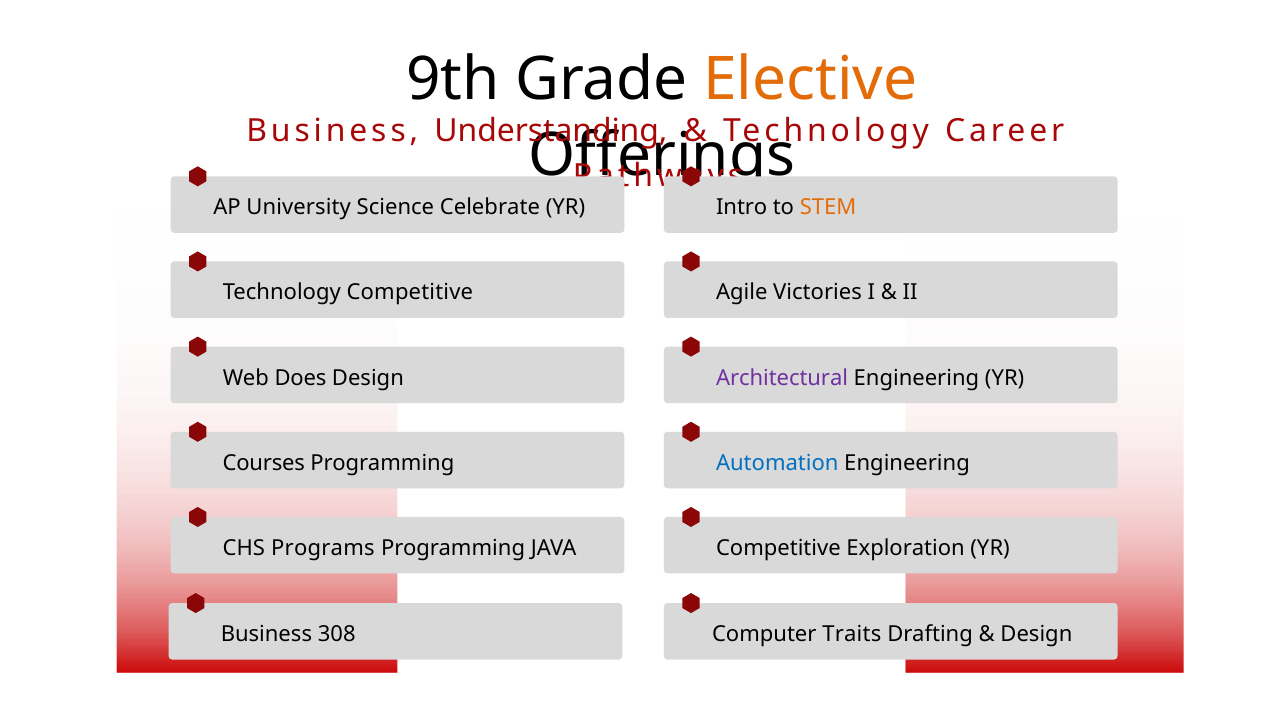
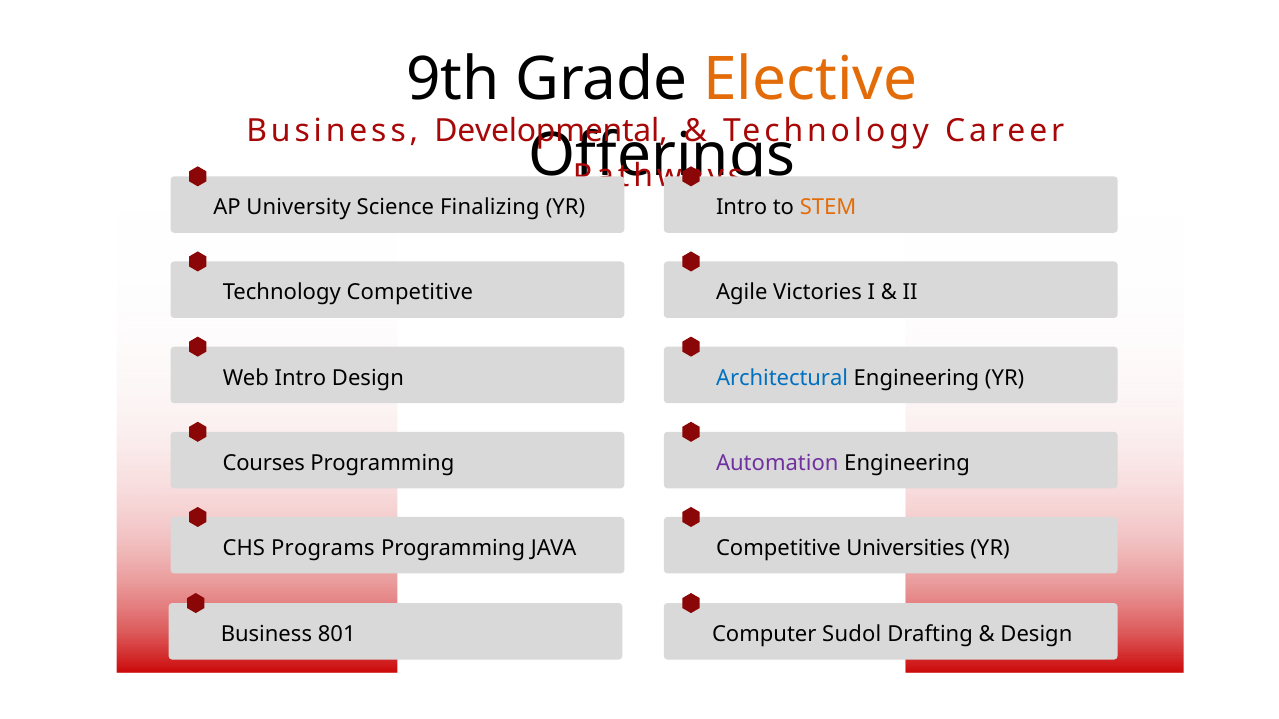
Understanding: Understanding -> Developmental (551, 131)
Celebrate: Celebrate -> Finalizing (490, 208)
Web Does: Does -> Intro (300, 378)
Architectural colour: purple -> blue (782, 378)
Automation colour: blue -> purple (777, 463)
Exploration: Exploration -> Universities (906, 549)
308: 308 -> 801 (337, 635)
Traits: Traits -> Sudol (852, 635)
